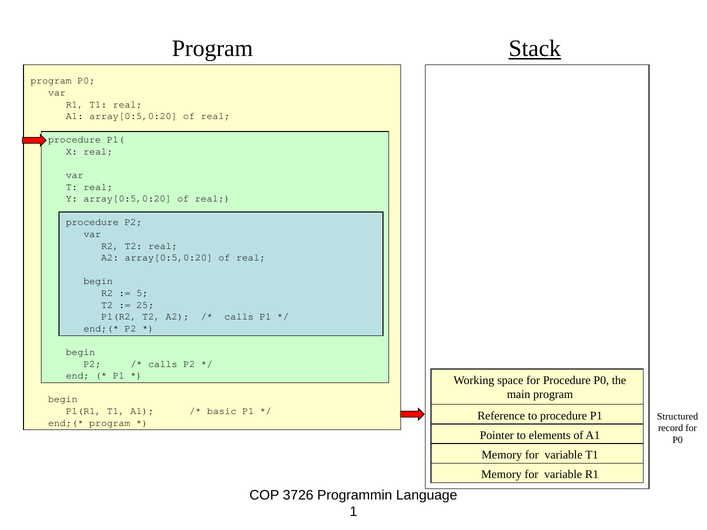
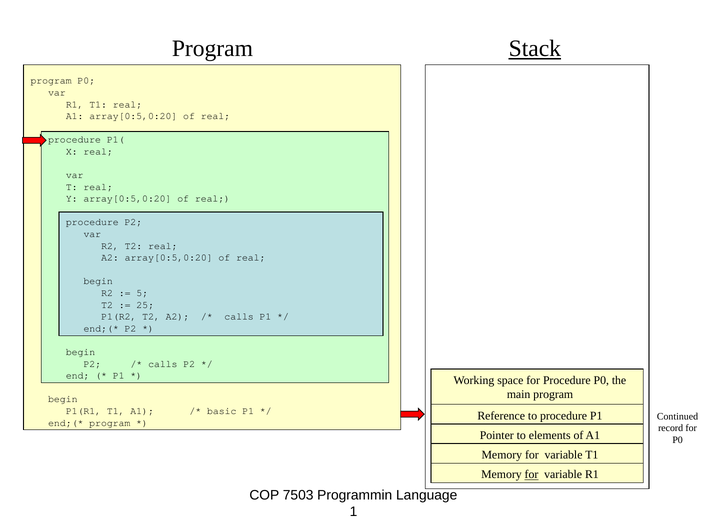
Structured: Structured -> Continued (678, 417)
for underline: none -> present (531, 475)
3726: 3726 -> 7503 (298, 496)
